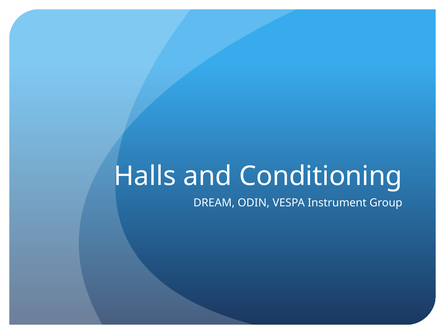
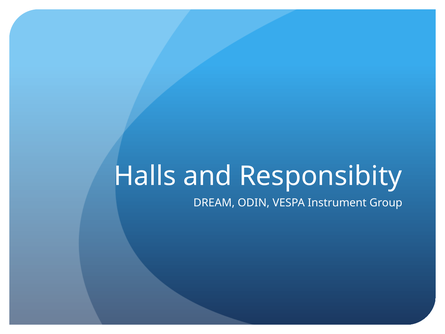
Conditioning: Conditioning -> Responsibity (321, 176)
